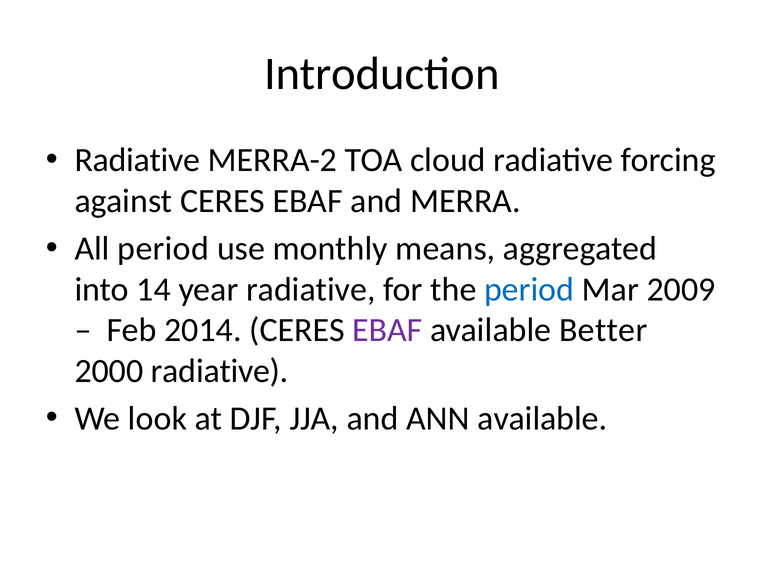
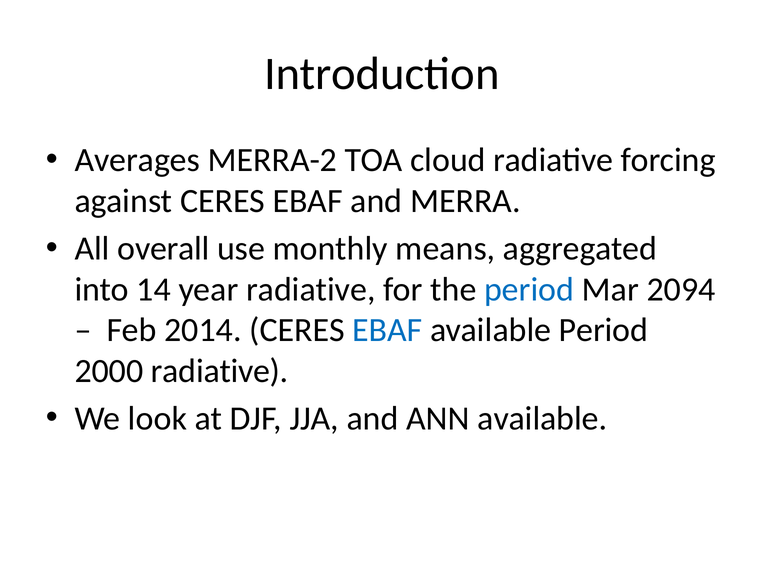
Radiative: Radiative -> Averages (137, 160)
All period: period -> overall (164, 249)
2009: 2009 -> 2094 (681, 289)
EBAF colour: purple -> blue (387, 330)
available Better: Better -> Period (603, 330)
